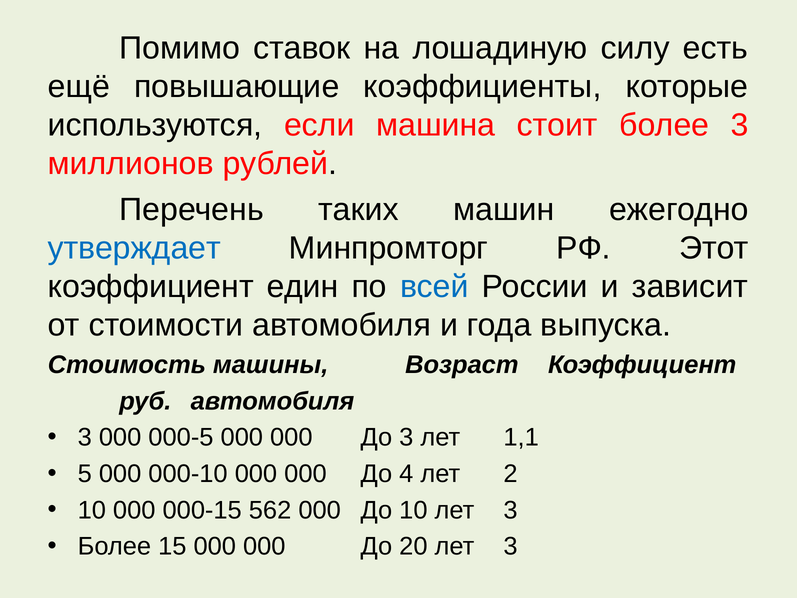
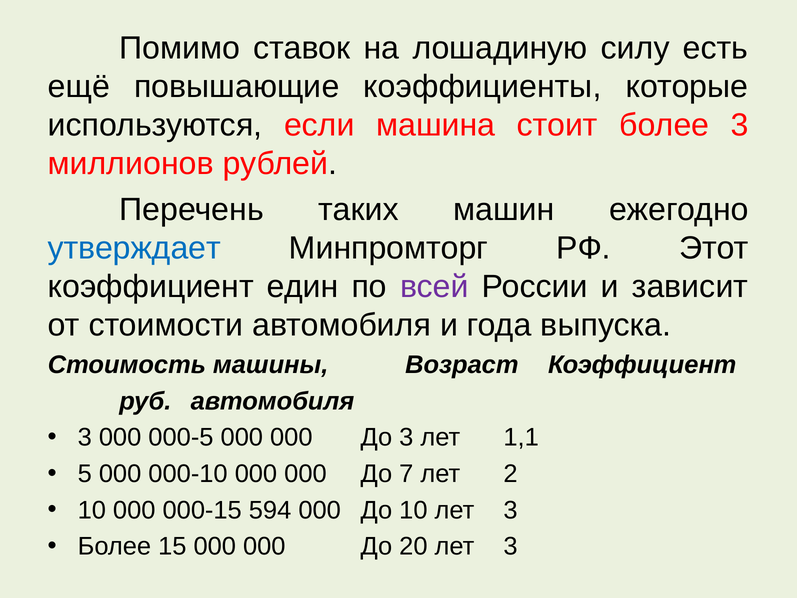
всей colour: blue -> purple (434, 286)
4: 4 -> 7 (406, 474)
562: 562 -> 594 (270, 510)
